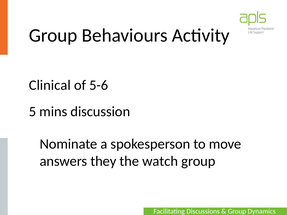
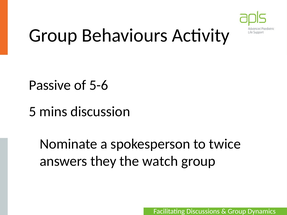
Clinical: Clinical -> Passive (50, 85)
move: move -> twice (225, 144)
